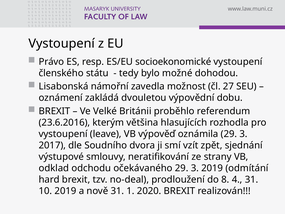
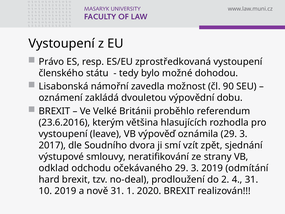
socioekonomické: socioekonomické -> zprostředkovaná (173, 62)
27: 27 -> 90 (228, 86)
8: 8 -> 2 (225, 179)
